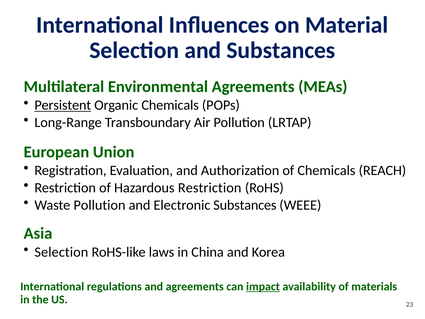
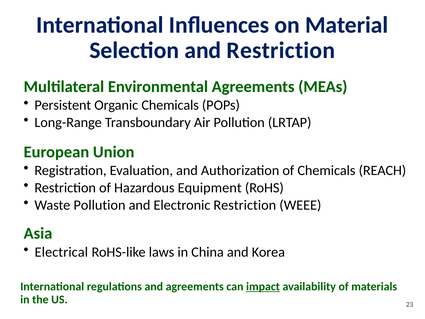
and Substances: Substances -> Restriction (281, 50)
Persistent underline: present -> none (63, 105)
Hazardous Restriction: Restriction -> Equipment (210, 188)
Electronic Substances: Substances -> Restriction (245, 205)
Selection: Selection -> Electrical (61, 252)
